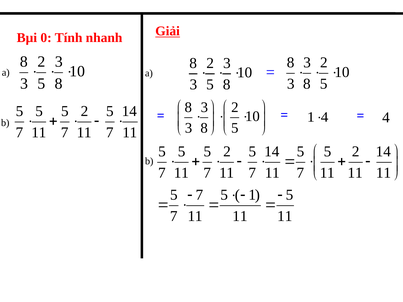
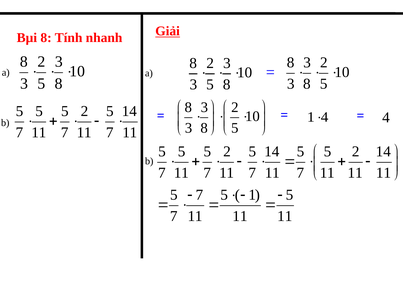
Bµi 0: 0 -> 8 (46, 38)
